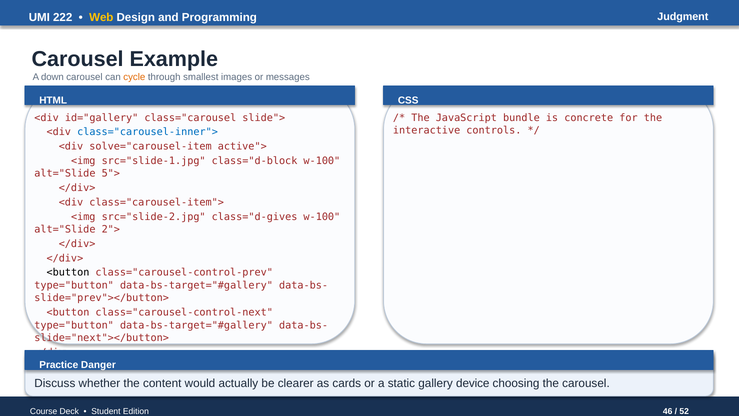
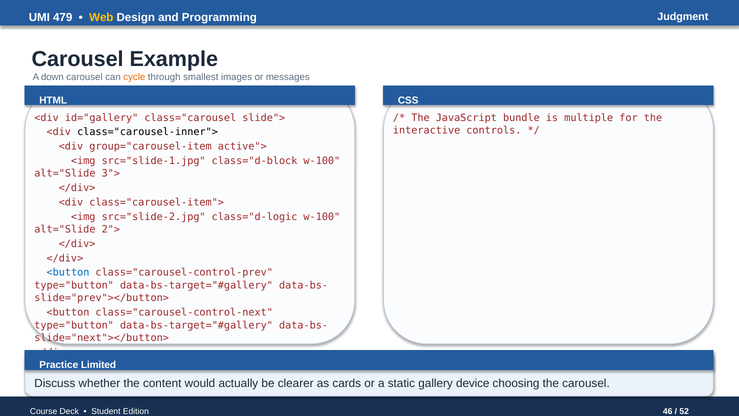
222: 222 -> 479 (63, 17)
concrete: concrete -> multiple (589, 118)
class="carousel-inner"> colour: blue -> black (148, 132)
solve="carousel-item: solve="carousel-item -> group="carousel-item (151, 146)
5">: 5"> -> 3"> (111, 173)
class="d-gives: class="d-gives -> class="d-logic (255, 216)
<button colour: black -> blue (68, 272)
Danger: Danger -> Limited (98, 365)
